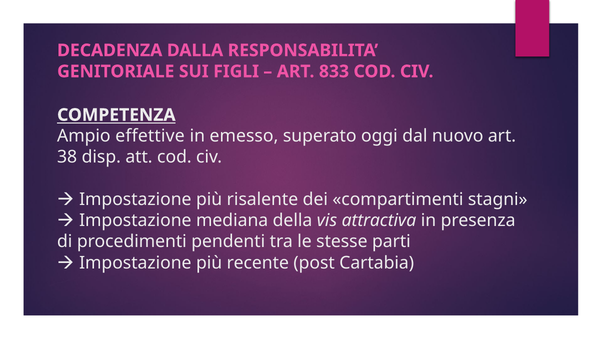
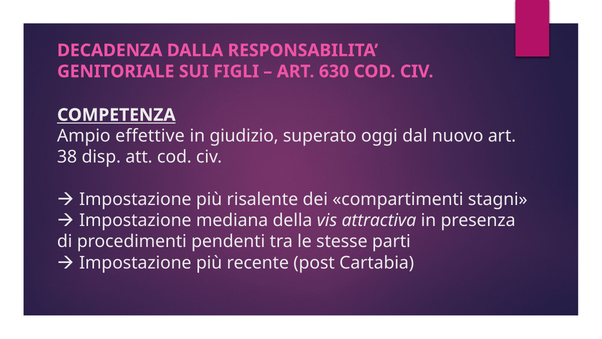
833: 833 -> 630 (334, 71)
emesso: emesso -> giudizio (244, 136)
